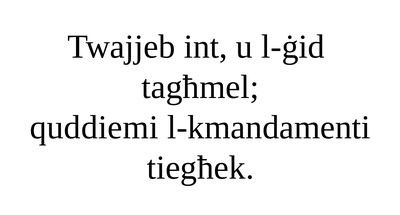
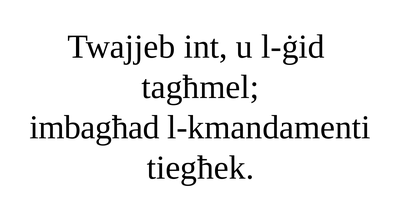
quddiemi: quddiemi -> imbagħad (94, 128)
